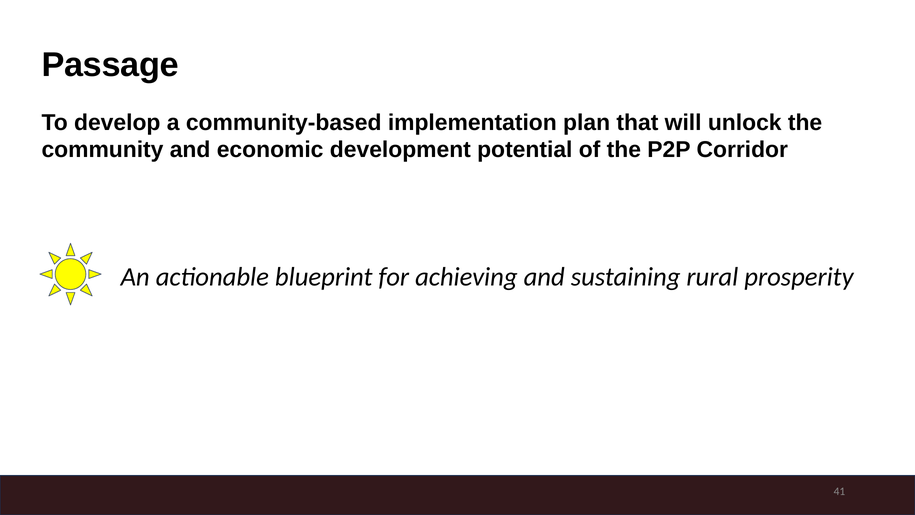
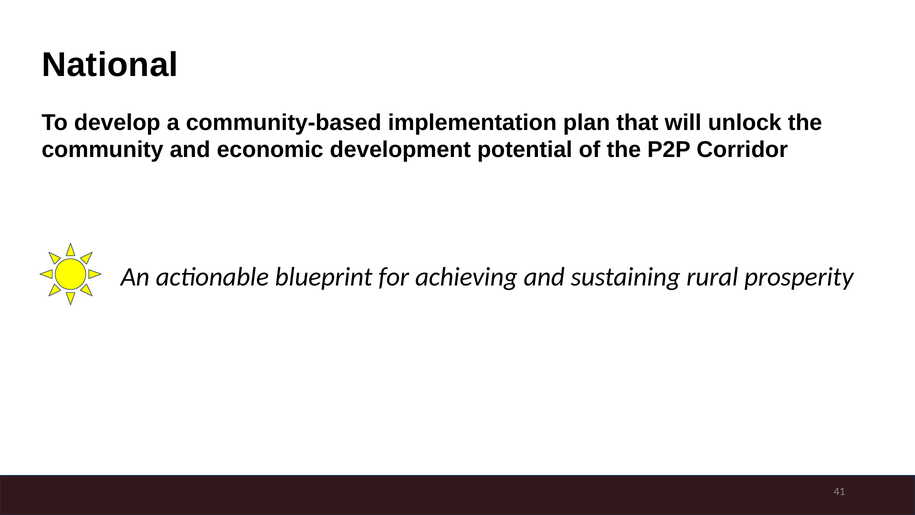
Passage: Passage -> National (110, 65)
